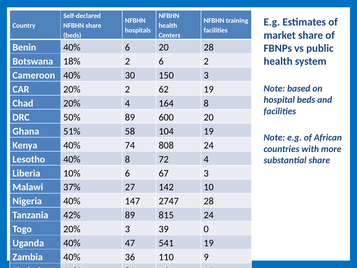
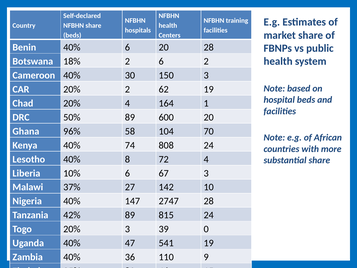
164 8: 8 -> 1 (206, 103)
51%: 51% -> 96% (72, 131)
104 19: 19 -> 70 (209, 131)
